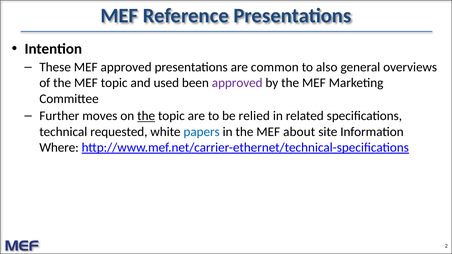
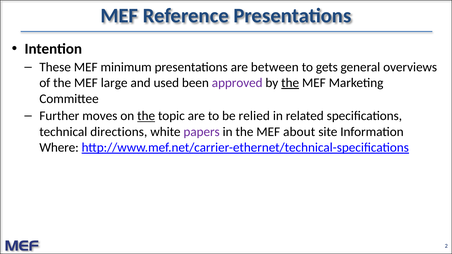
MEF approved: approved -> minimum (126, 67)
common: common -> between (275, 67)
also: also -> gets (327, 67)
MEF topic: topic -> large (114, 83)
the underline: none -> present (290, 83)
requested: requested -> directions (119, 132)
papers colour: blue -> purple (202, 132)
